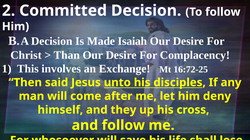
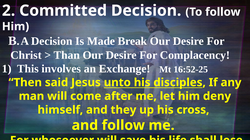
Isaiah: Isaiah -> Break (132, 41)
16:72-25: 16:72-25 -> 16:52-25 (191, 70)
